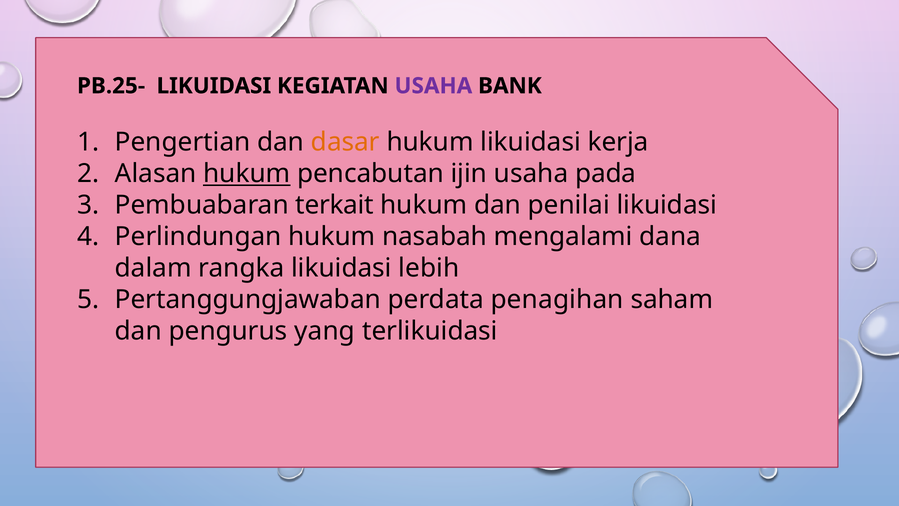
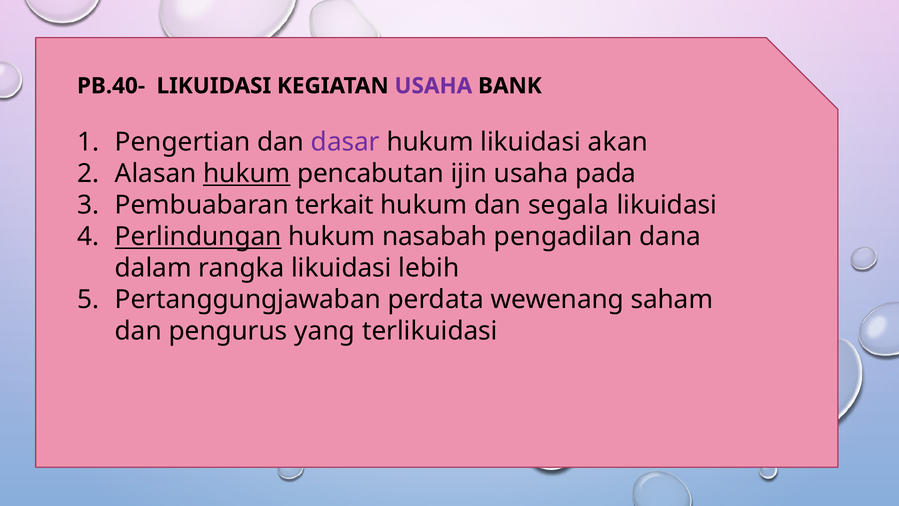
PB.25-: PB.25- -> PB.40- (111, 86)
dasar colour: orange -> purple (345, 142)
kerja: kerja -> akan (618, 142)
penilai: penilai -> segala (569, 205)
Perlindungan underline: none -> present (198, 237)
mengalami: mengalami -> pengadilan (563, 237)
penagihan: penagihan -> wewenang (557, 300)
